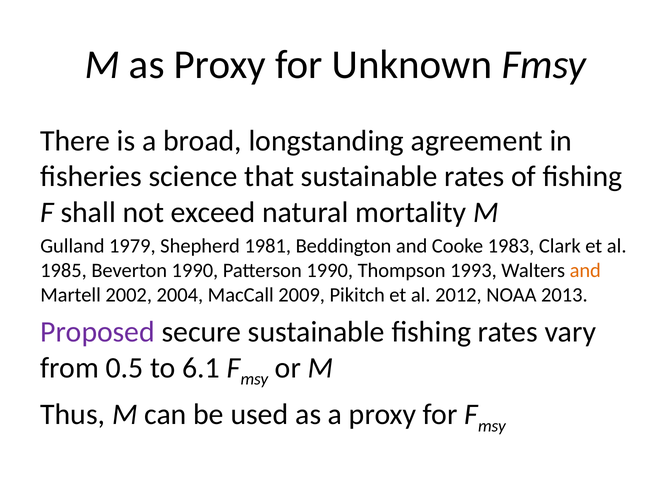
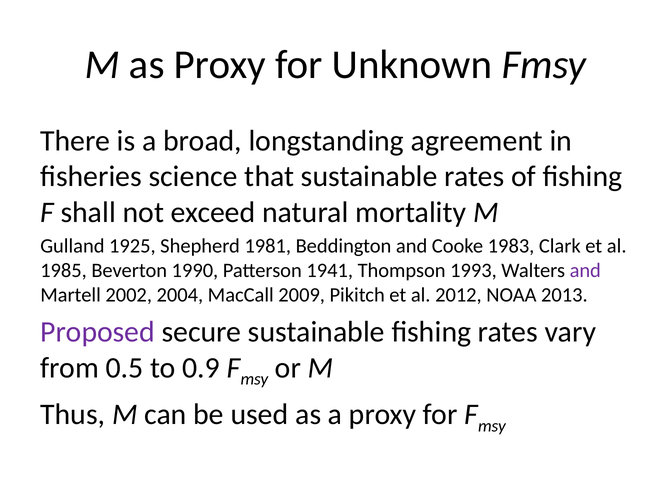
1979: 1979 -> 1925 (132, 246)
Patterson 1990: 1990 -> 1941 (330, 271)
and colour: orange -> purple (585, 271)
6.1: 6.1 -> 0.9 (201, 368)
